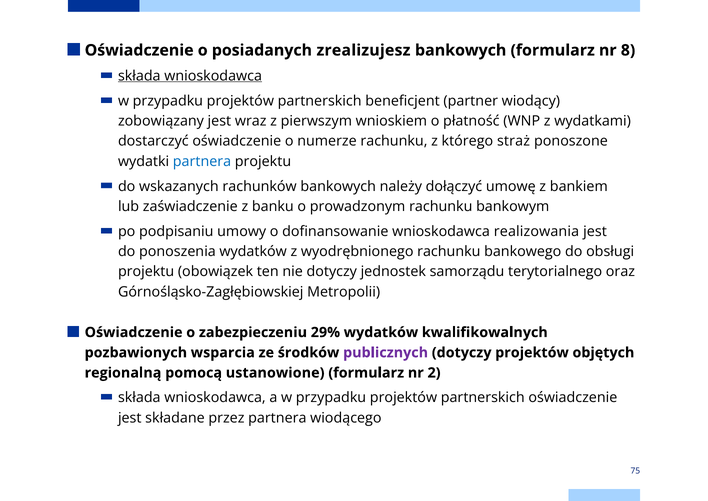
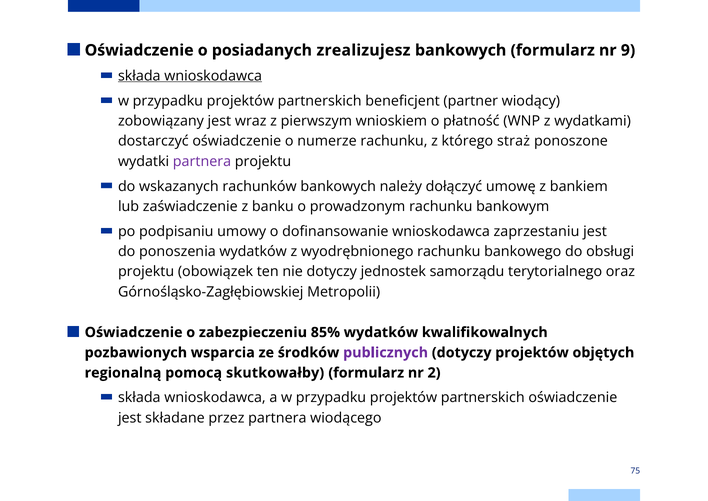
8: 8 -> 9 (628, 50)
partnera colour: blue -> purple (202, 161)
realizowania: realizowania -> zaprzestaniu (537, 231)
29%: 29% -> 85% (325, 332)
ustanowione: ustanowione -> skutkowałby (275, 373)
